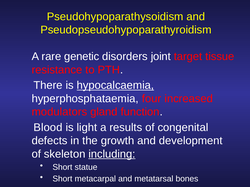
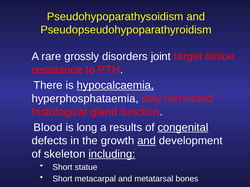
genetic: genetic -> grossly (82, 57)
four: four -> stay (152, 99)
modulators: modulators -> histological (59, 112)
light: light -> long (87, 128)
congenital underline: none -> present (183, 128)
and underline: none -> present (147, 141)
